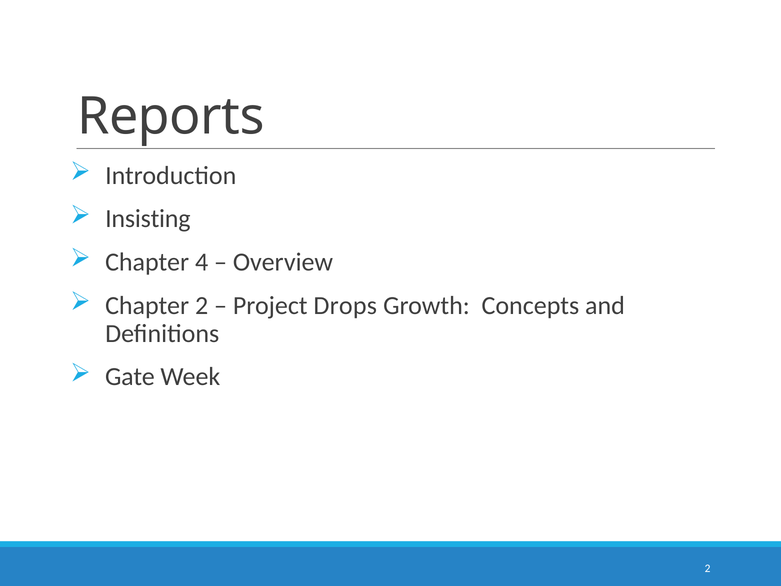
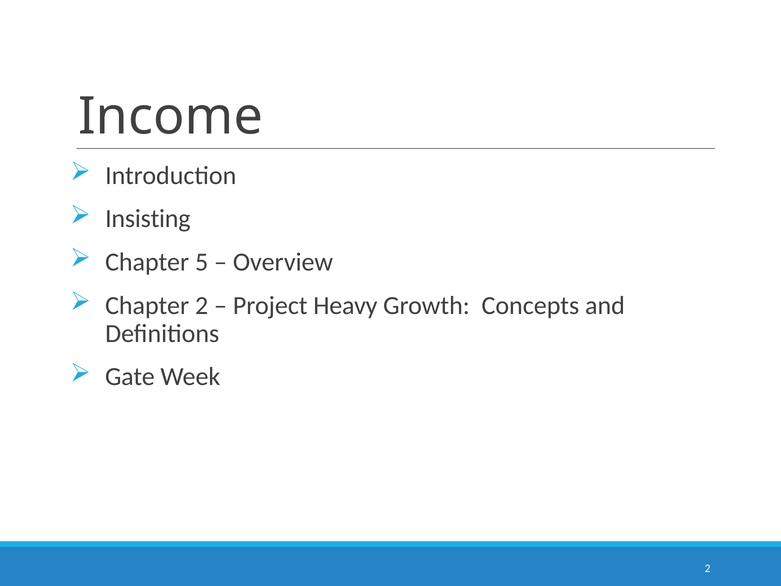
Reports: Reports -> Income (171, 117)
4: 4 -> 5 (202, 262)
Drops: Drops -> Heavy (345, 305)
